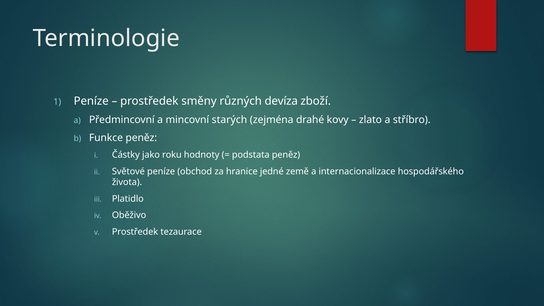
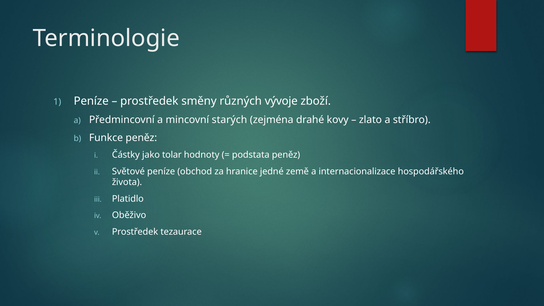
devíza: devíza -> vývoje (281, 101)
roku: roku -> tolar (172, 155)
